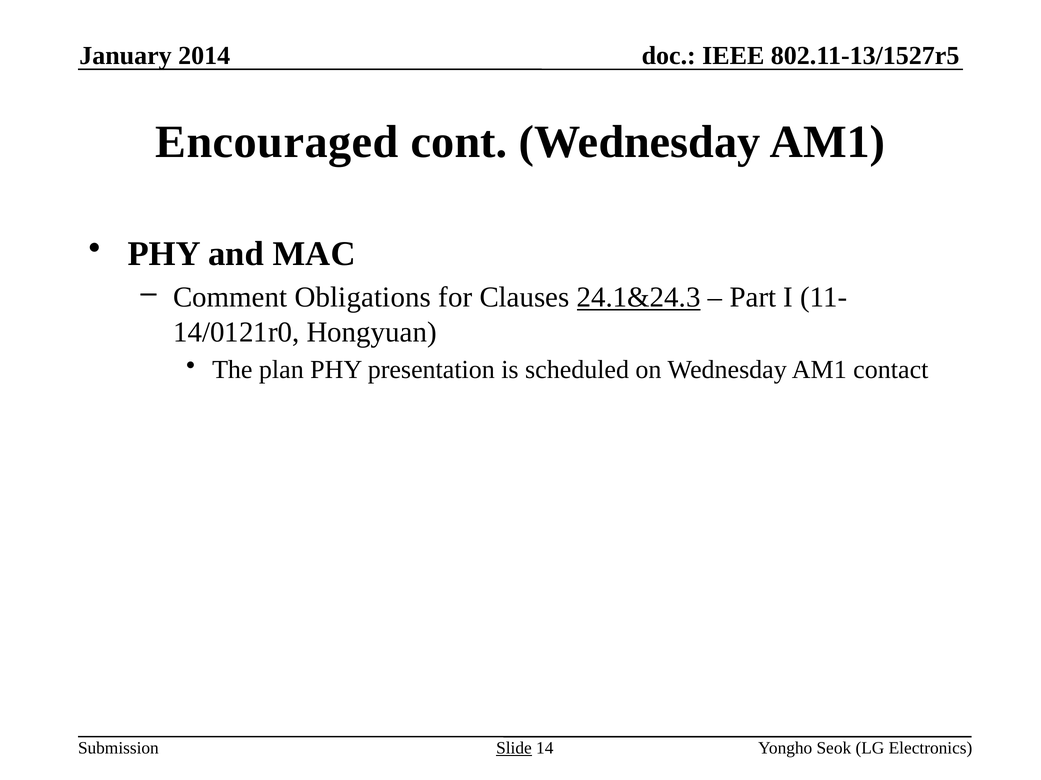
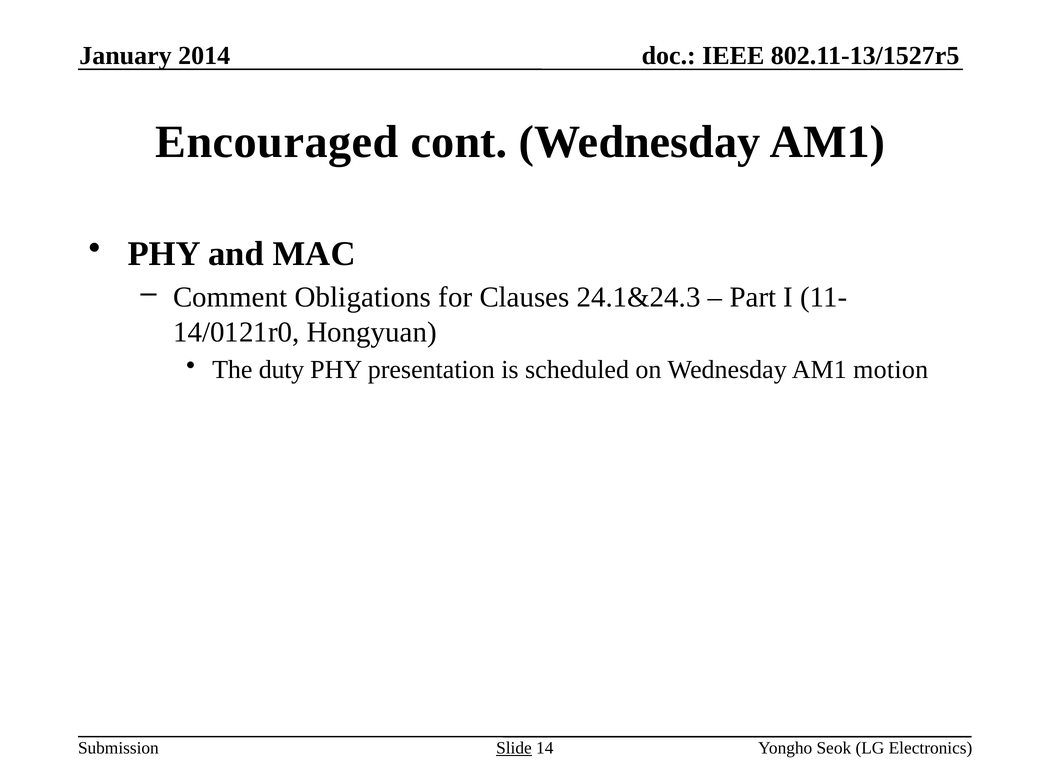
24.1&24.3 underline: present -> none (639, 298)
plan: plan -> duty (282, 370)
contact: contact -> motion (891, 370)
